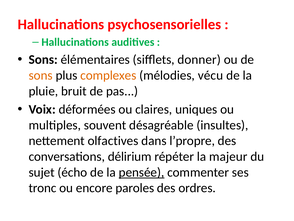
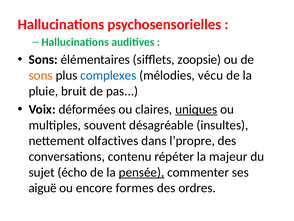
donner: donner -> zoopsie (199, 60)
complexes colour: orange -> blue (108, 75)
uniques underline: none -> present (196, 109)
délirium: délirium -> contenu (130, 156)
tronc: tronc -> aiguë (43, 188)
paroles: paroles -> formes (135, 188)
